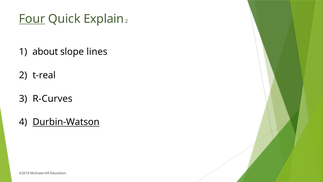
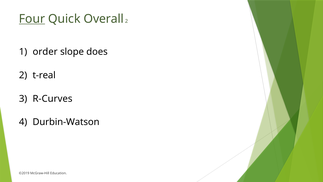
Explain: Explain -> Overall (104, 19)
about: about -> order (45, 52)
lines: lines -> does (97, 52)
Durbin-Watson underline: present -> none (66, 122)
